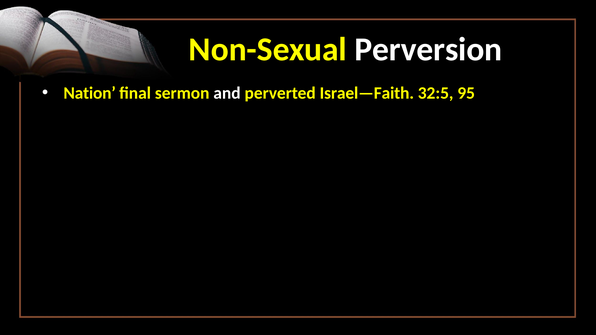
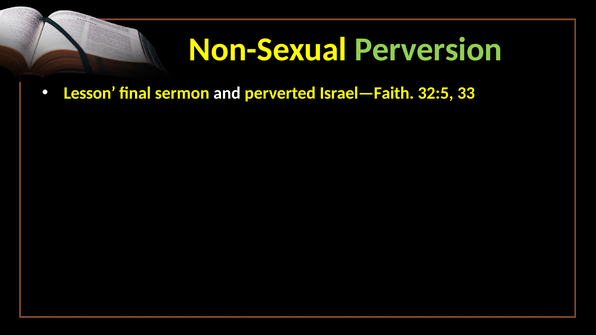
Perversion colour: white -> light green (428, 50)
Nation: Nation -> Lesson (90, 93)
95: 95 -> 33 (466, 93)
